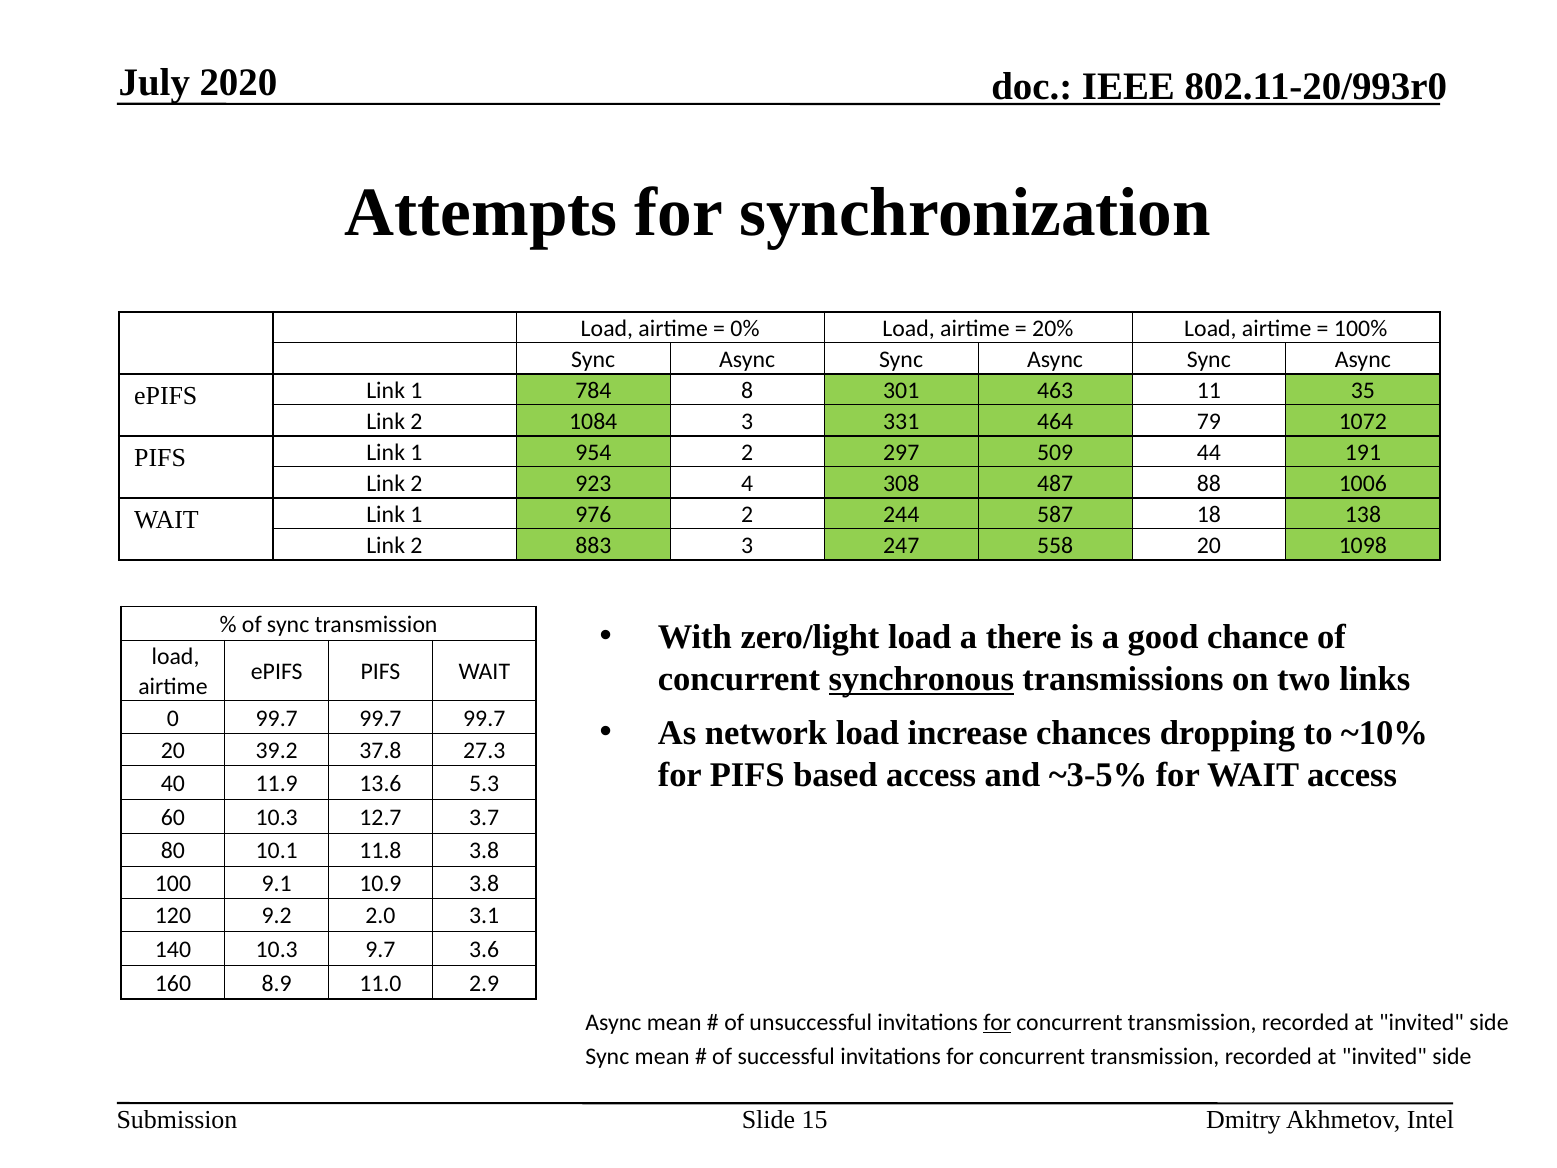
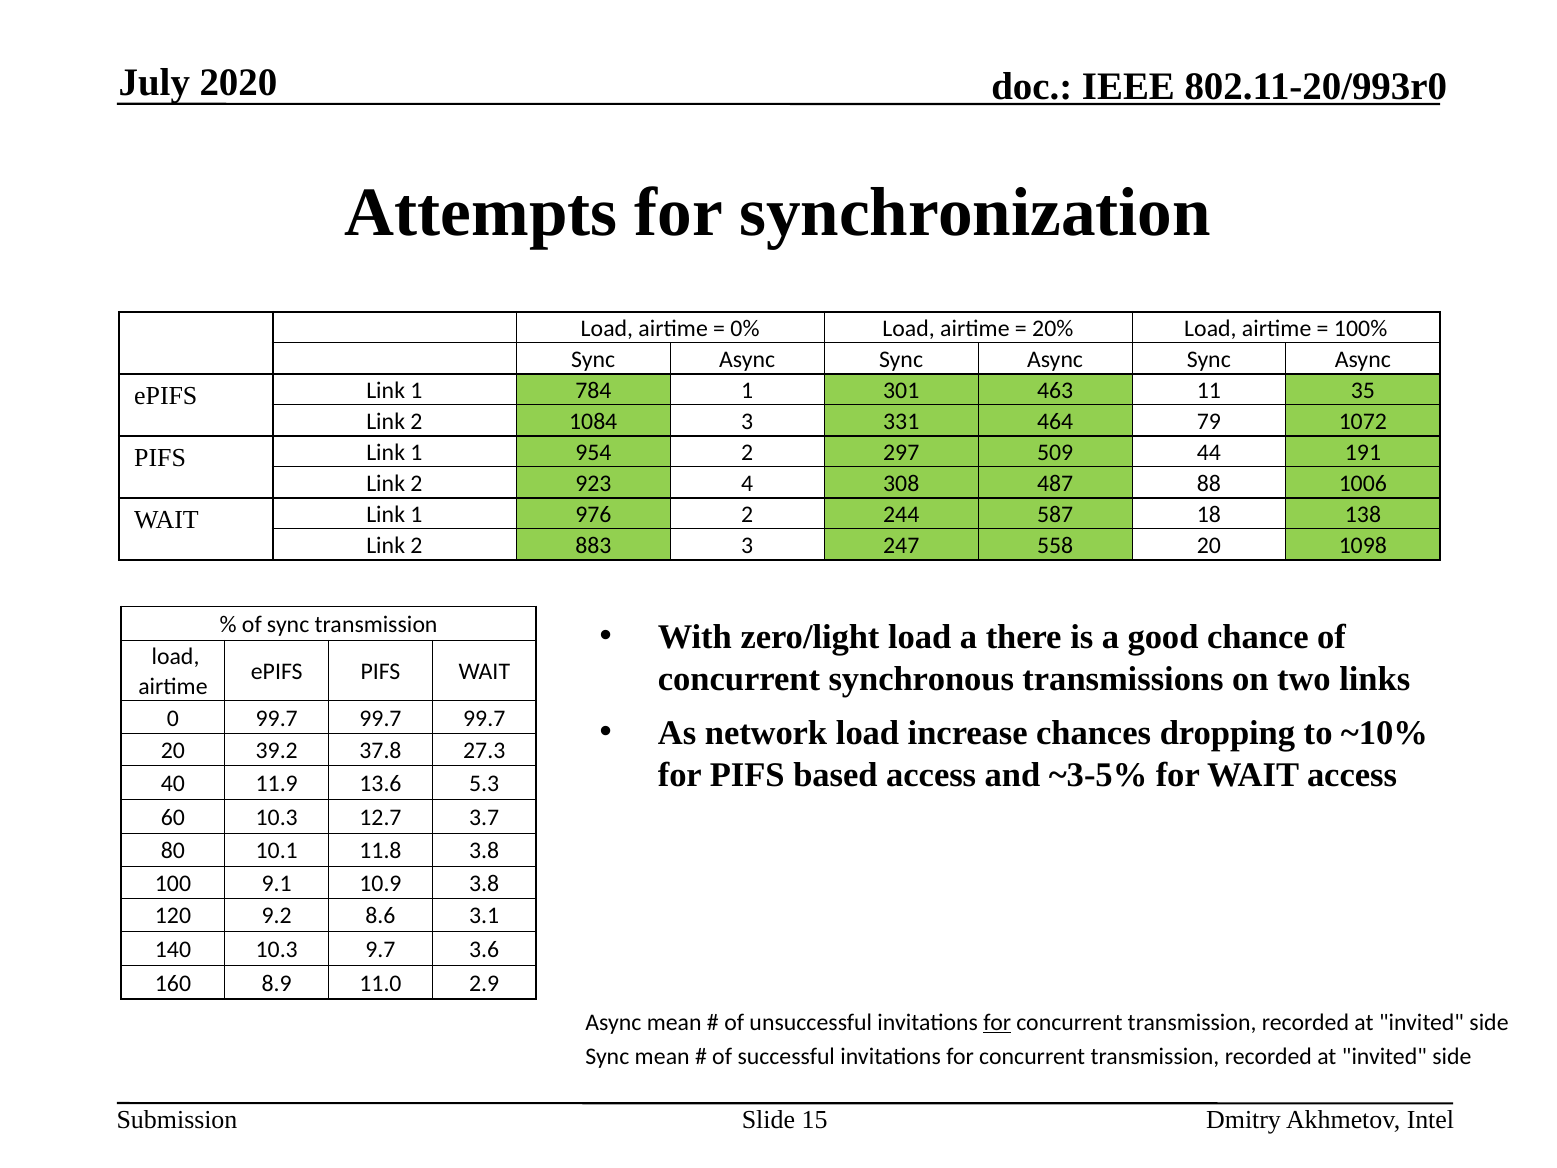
784 8: 8 -> 1 (747, 390)
synchronous underline: present -> none (921, 679)
2.0: 2.0 -> 8.6 (380, 916)
